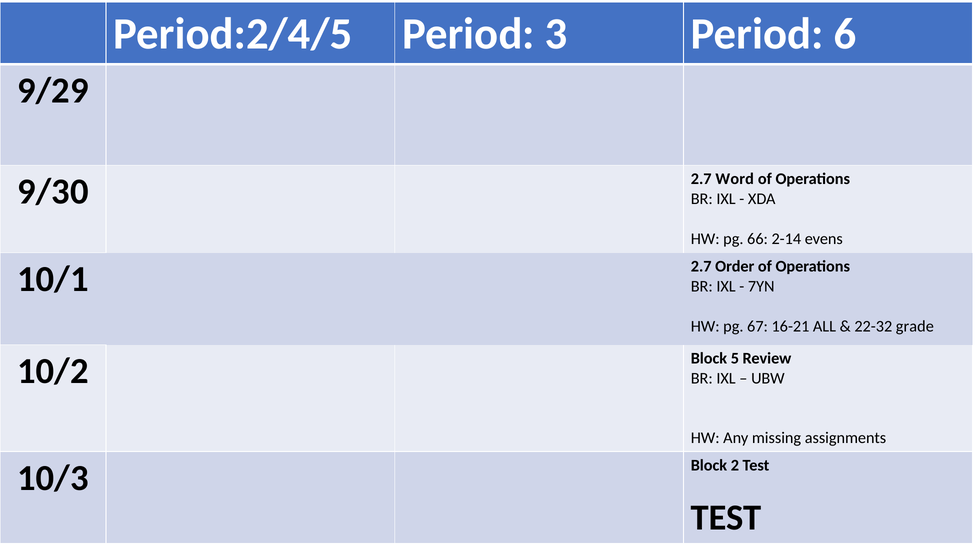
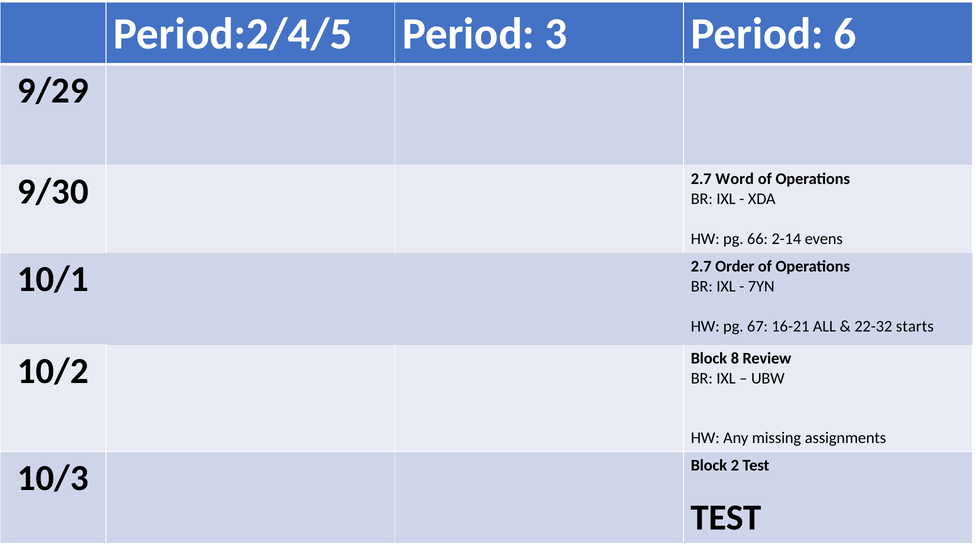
grade: grade -> starts (915, 326)
5: 5 -> 8 (735, 359)
